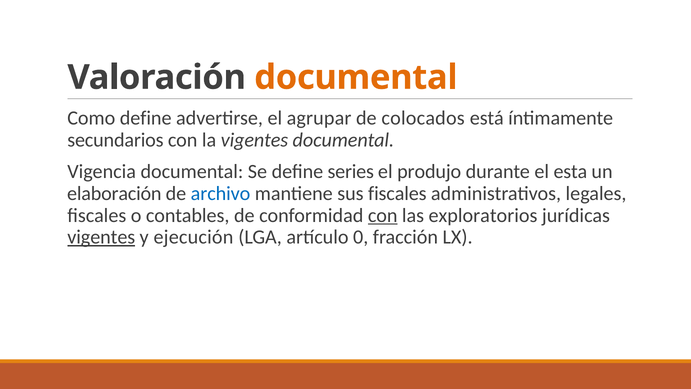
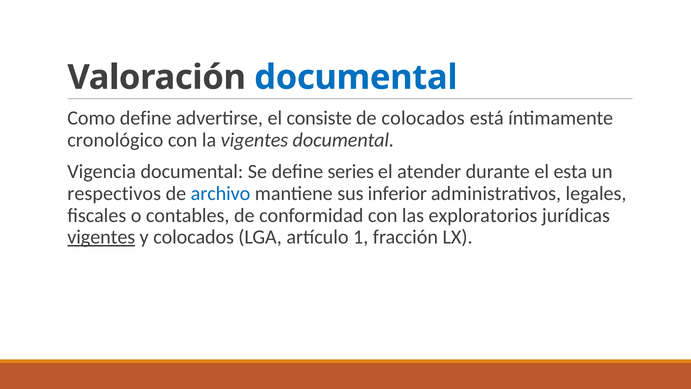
documental colour: orange -> blue (356, 77)
agrupar: agrupar -> consiste (319, 118)
secundarios: secundarios -> cronológico (115, 140)
produjo: produjo -> atender (429, 172)
elaboración: elaboración -> respectivos (114, 193)
sus fiscales: fiscales -> inferior (397, 193)
con underline: present -> none (383, 215)
y ejecución: ejecución -> colocados (194, 237)
0: 0 -> 1 (361, 237)
